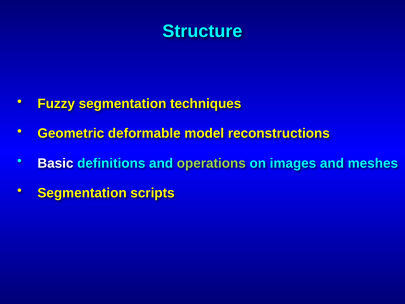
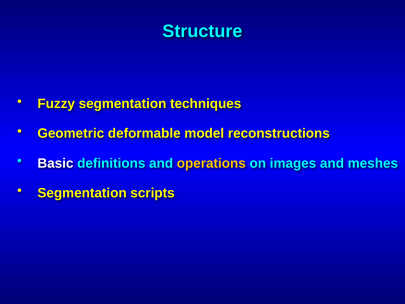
operations colour: light green -> yellow (211, 163)
